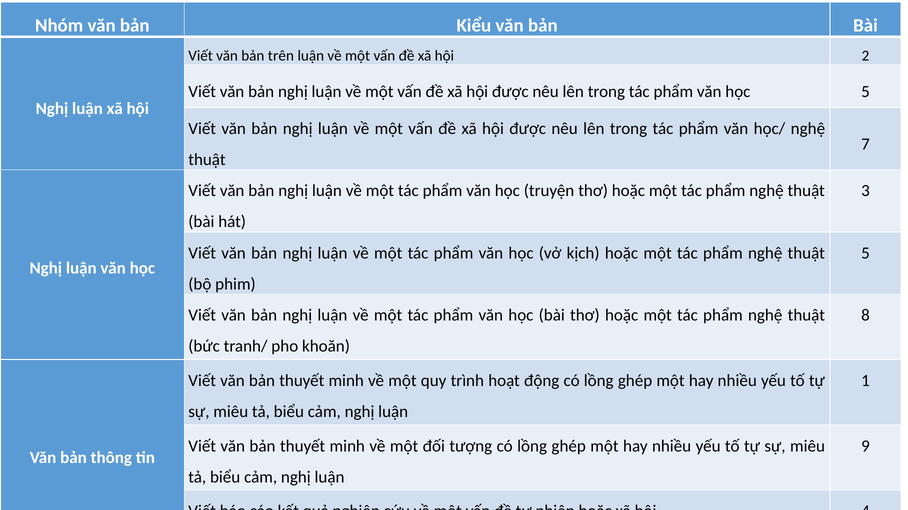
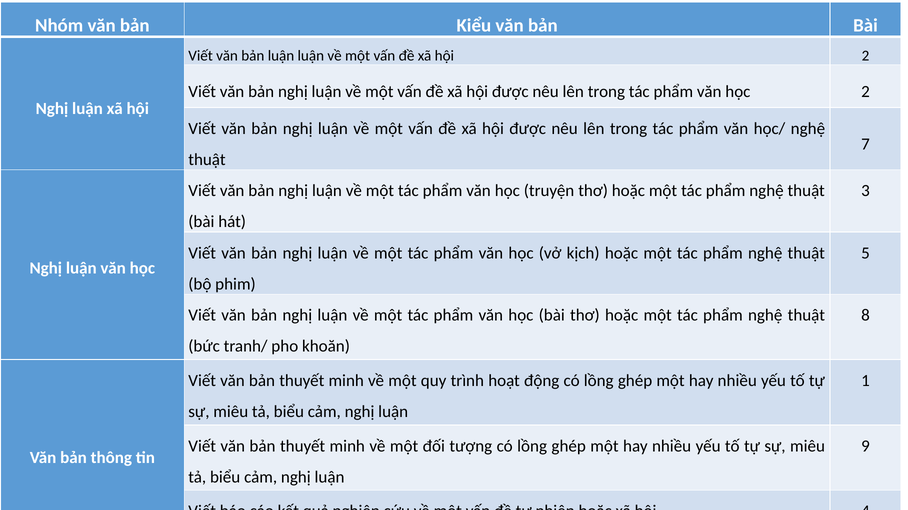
bản trên: trên -> luận (281, 56)
học 5: 5 -> 2 (866, 92)
